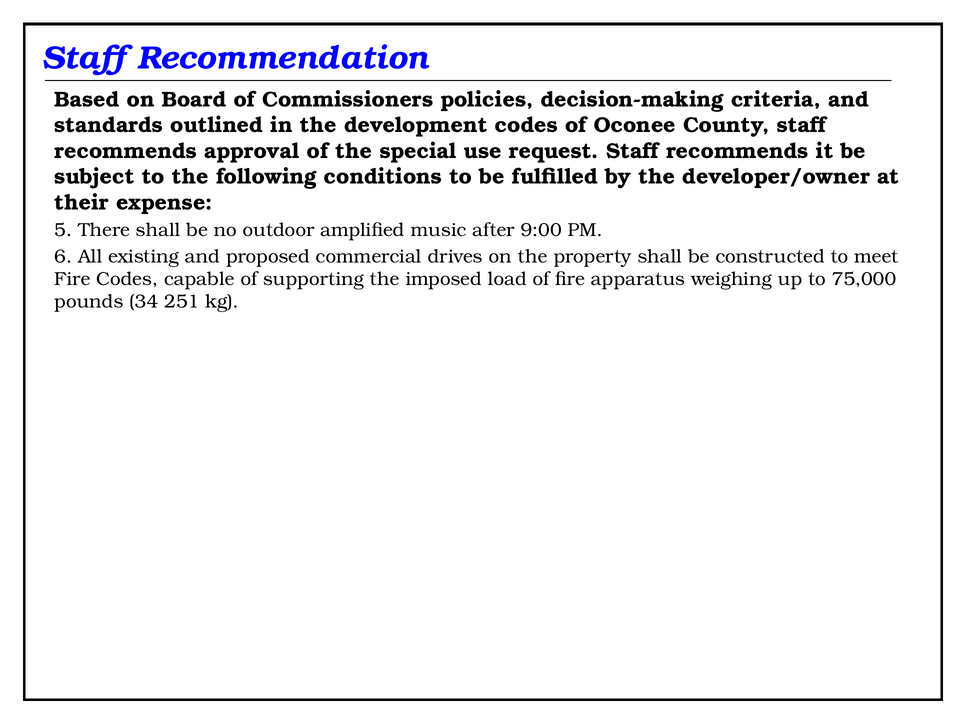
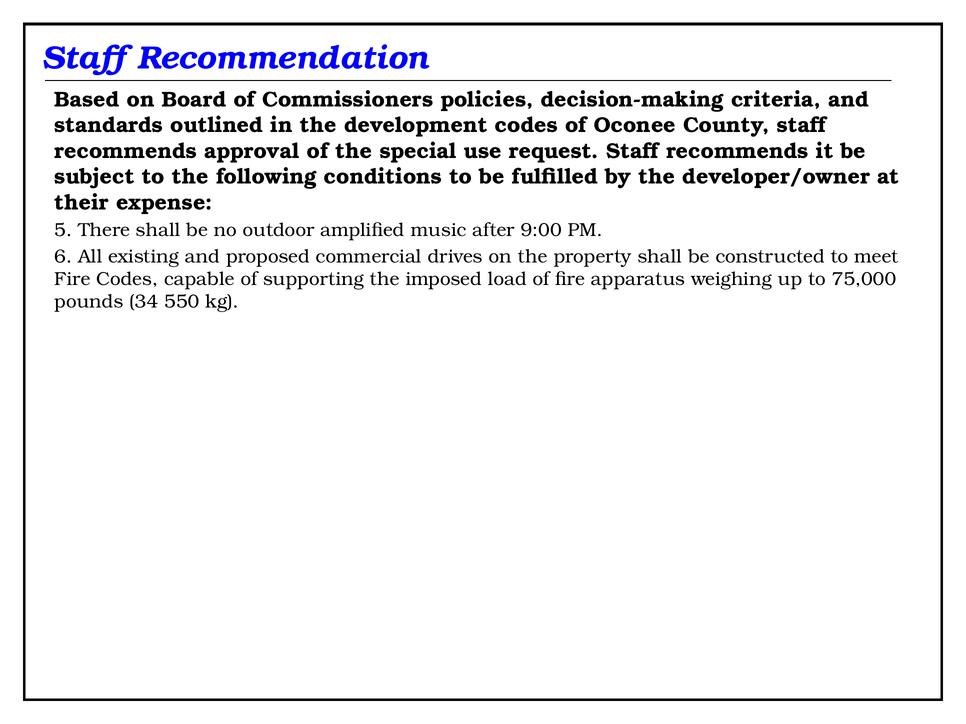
251: 251 -> 550 (182, 302)
